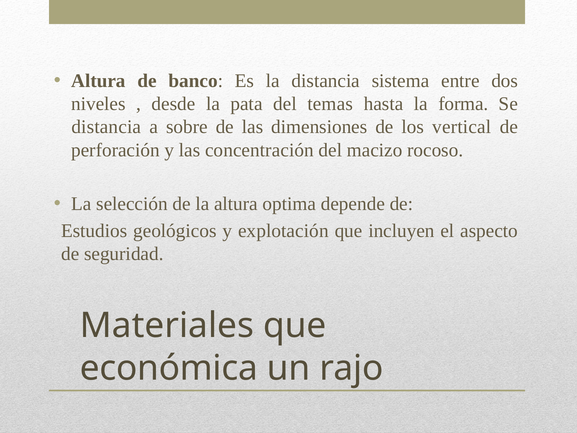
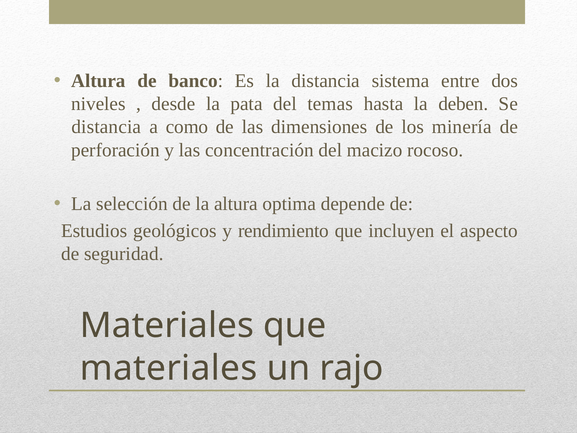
forma: forma -> deben (463, 104)
sobre: sobre -> como (187, 127)
vertical: vertical -> minería (462, 127)
explotación: explotación -> rendimiento (283, 231)
económica: económica -> materiales (169, 368)
